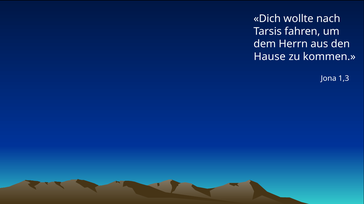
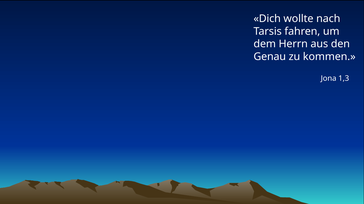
Hause: Hause -> Genau (270, 57)
